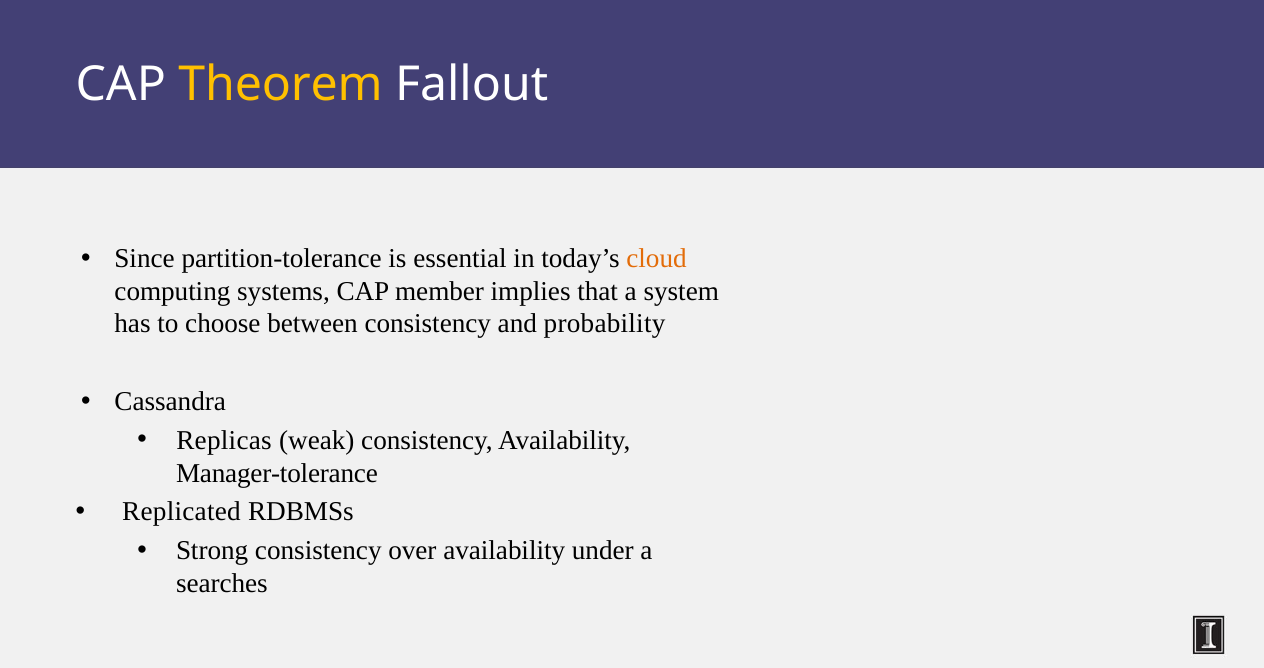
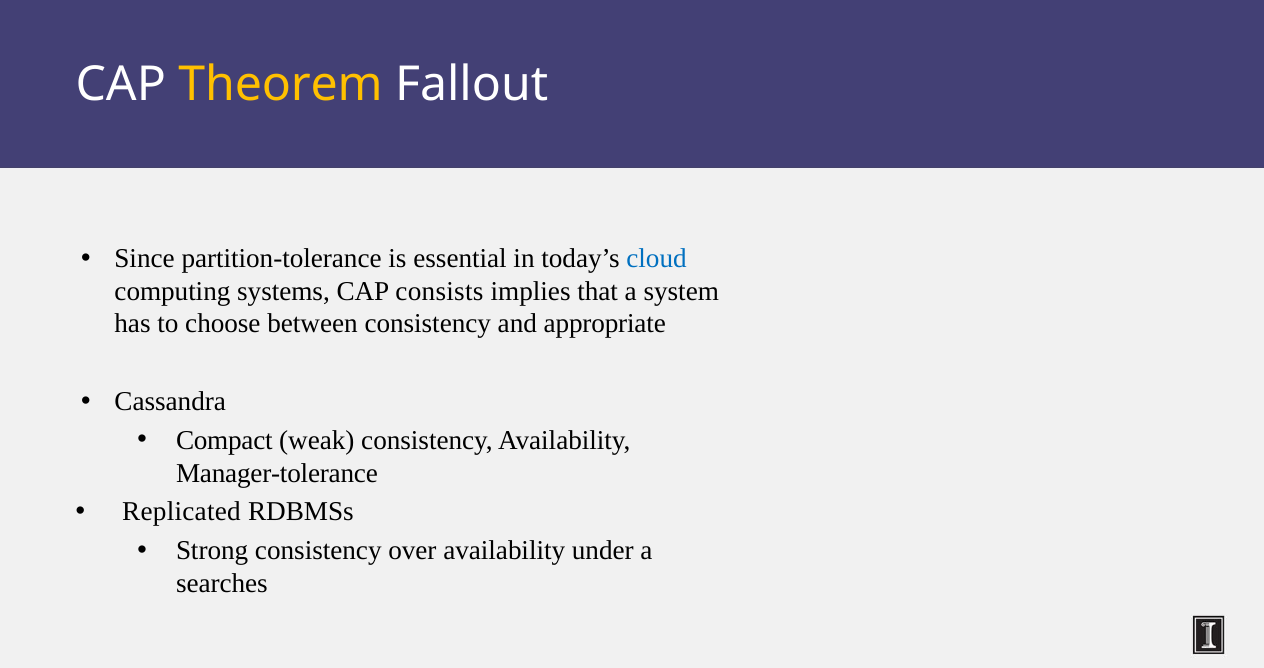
cloud colour: orange -> blue (657, 259)
member: member -> consists (439, 291)
probability: probability -> appropriate (605, 324)
Replicas: Replicas -> Compact (224, 440)
